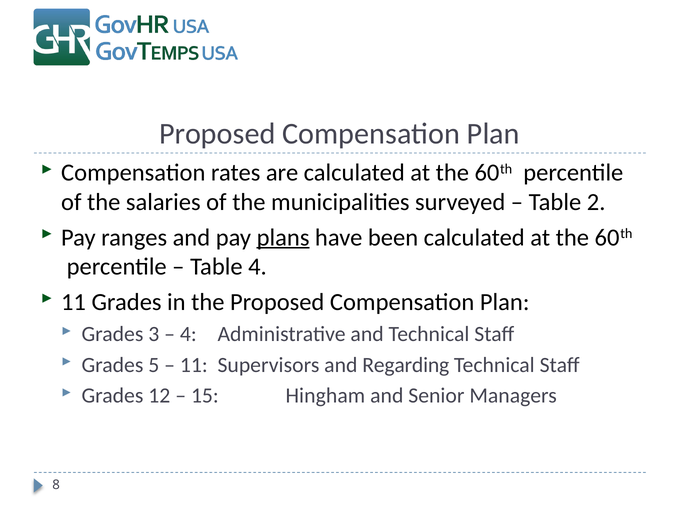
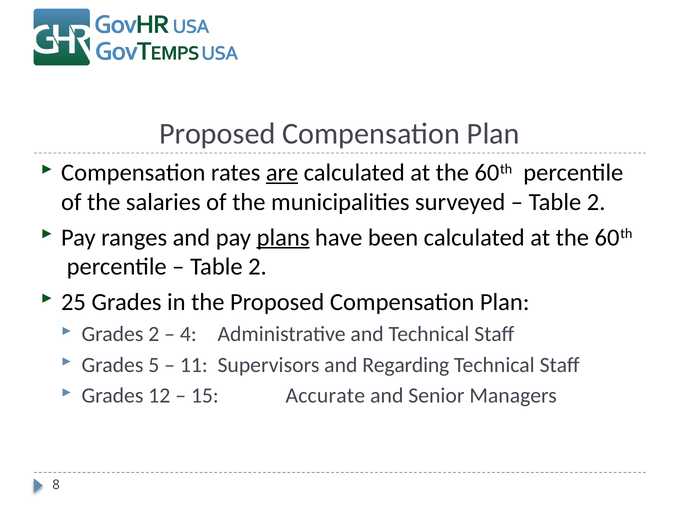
are underline: none -> present (282, 173)
4: 4 -> 2 (257, 267)
11: 11 -> 25 (73, 302)
Grades 3: 3 -> 2 (154, 334)
Hingham: Hingham -> Accurate (325, 396)
